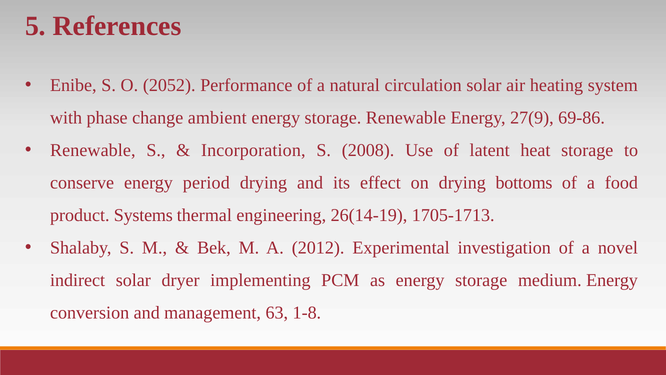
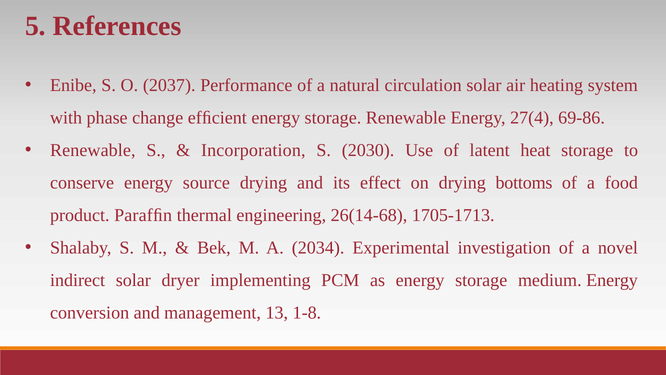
2052: 2052 -> 2037 (169, 85)
ambient: ambient -> efﬁcient (217, 118)
27(9: 27(9 -> 27(4 (532, 118)
2008: 2008 -> 2030 (368, 150)
period: period -> source (206, 183)
Systems: Systems -> Parafﬁn (143, 215)
26(14-19: 26(14-19 -> 26(14-68 (369, 215)
2012: 2012 -> 2034 (318, 248)
63: 63 -> 13 (277, 312)
